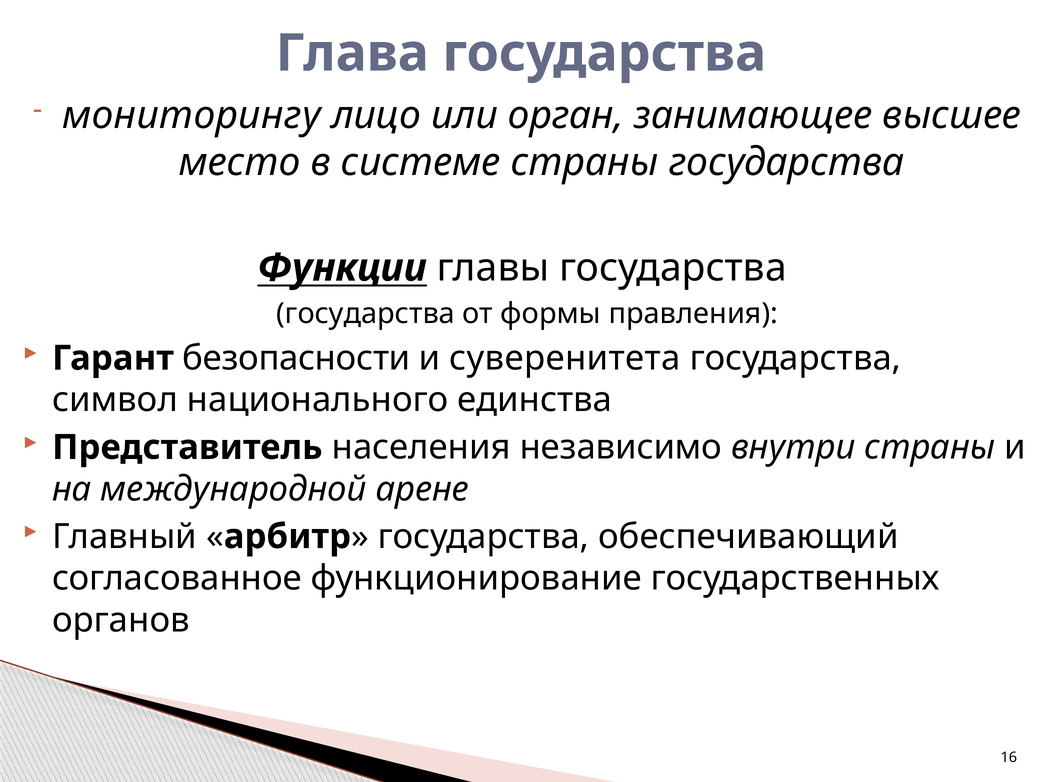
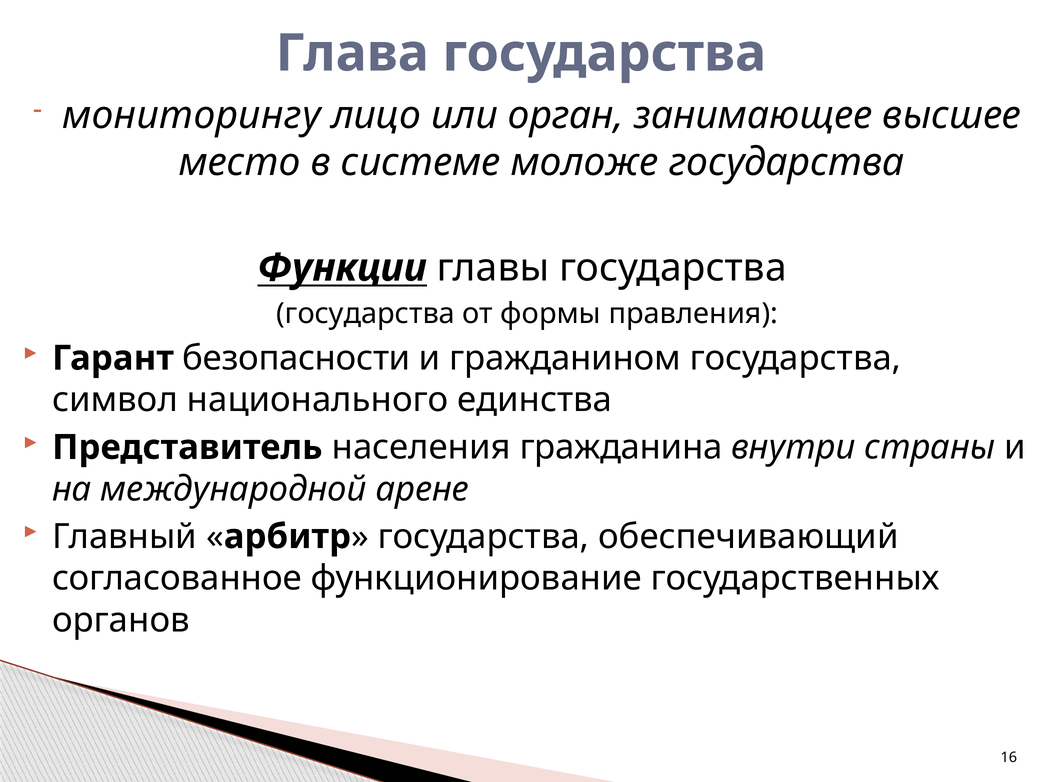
системе страны: страны -> моложе (585, 162)
суверенитета: суверенитета -> гражданином (565, 358)
независимо: независимо -> гражданина (621, 447)
